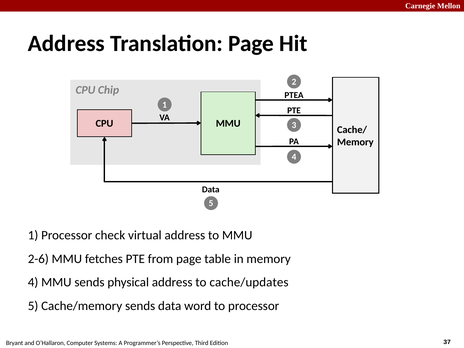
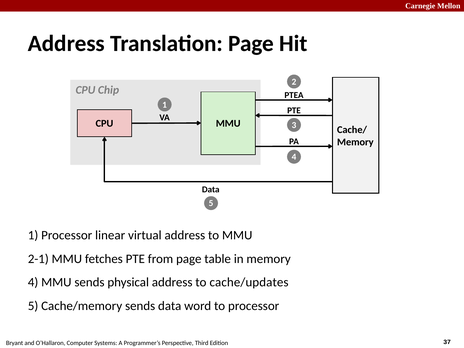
check: check -> linear (110, 235)
2-6: 2-6 -> 2-1 (38, 259)
